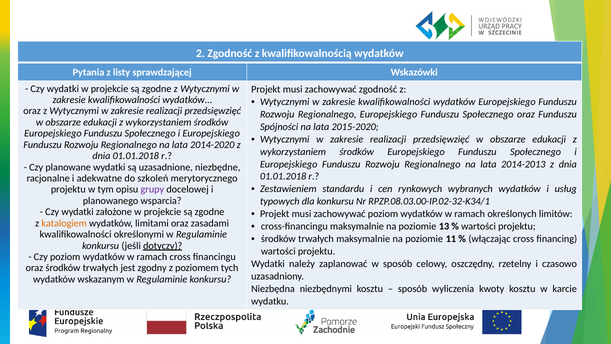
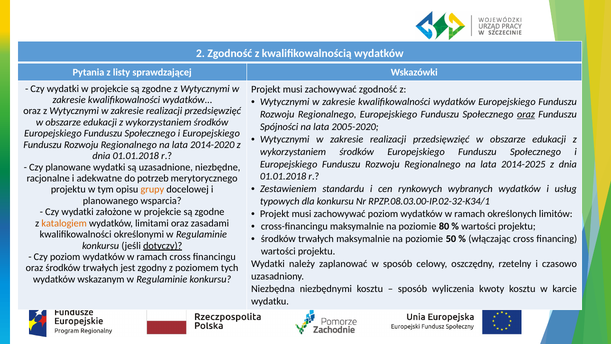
oraz underline: none -> present (526, 114)
2015-2020: 2015-2020 -> 2005-2020 (355, 127)
2014-2013: 2014-2013 -> 2014-2025 (523, 164)
szkoleń: szkoleń -> potrzeb (153, 178)
grupy colour: purple -> orange (152, 189)
13: 13 -> 80 (444, 226)
11: 11 -> 50 (451, 239)
